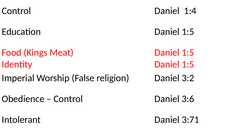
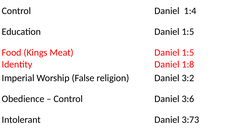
1:5: 1:5 -> 1:8 (188, 64)
3:71: 3:71 -> 3:73 (190, 119)
